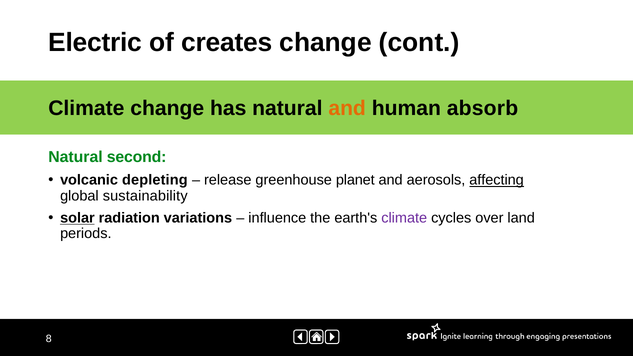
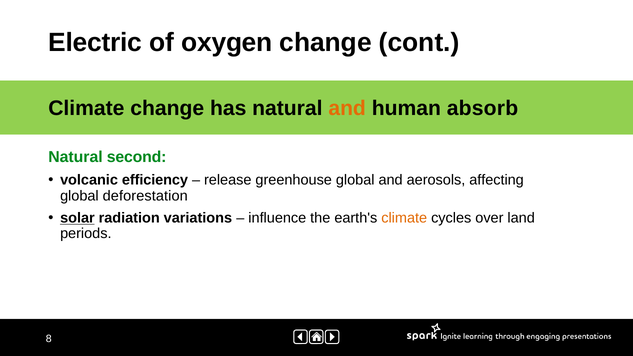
creates: creates -> oxygen (227, 43)
depleting: depleting -> efficiency (155, 180)
greenhouse planet: planet -> global (355, 180)
affecting underline: present -> none (497, 180)
sustainability: sustainability -> deforestation (145, 196)
climate colour: purple -> orange (404, 218)
